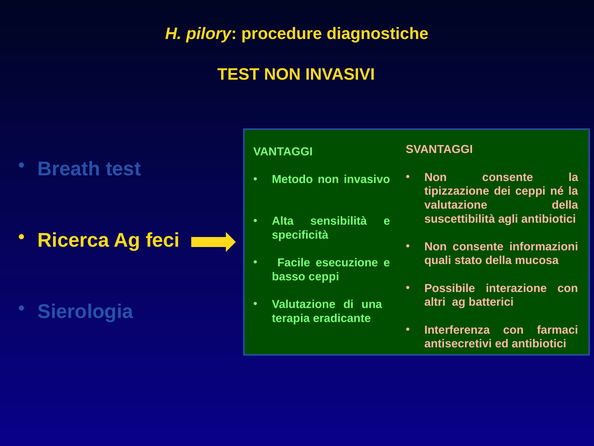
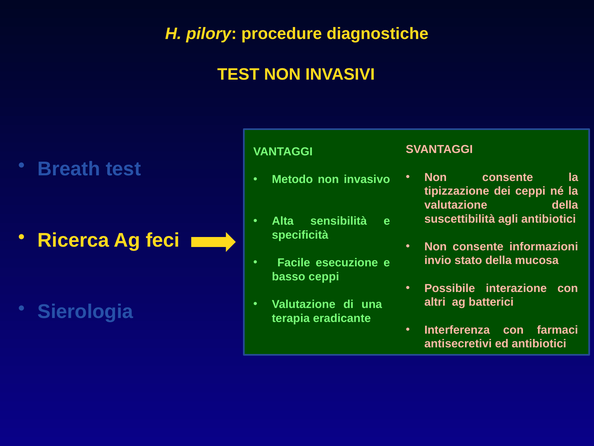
quali: quali -> invio (438, 260)
